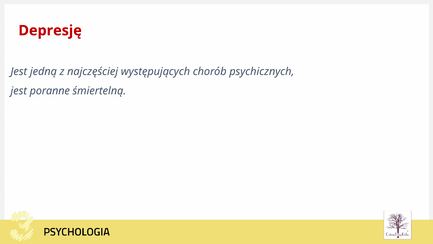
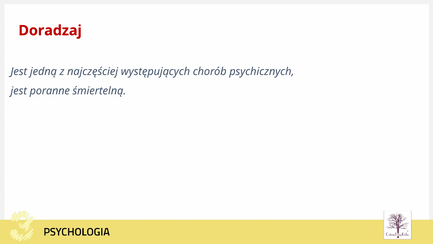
Depresję: Depresję -> Doradzaj (50, 30)
